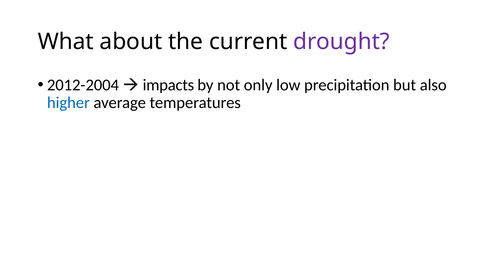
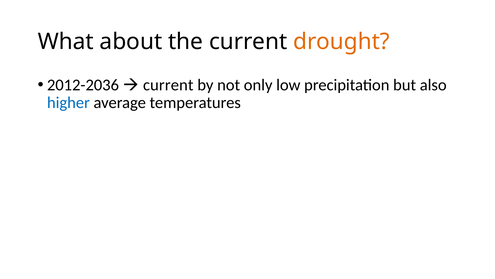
drought colour: purple -> orange (341, 42)
2012-2004: 2012-2004 -> 2012-2036 (83, 85)
impacts: impacts -> current (168, 85)
